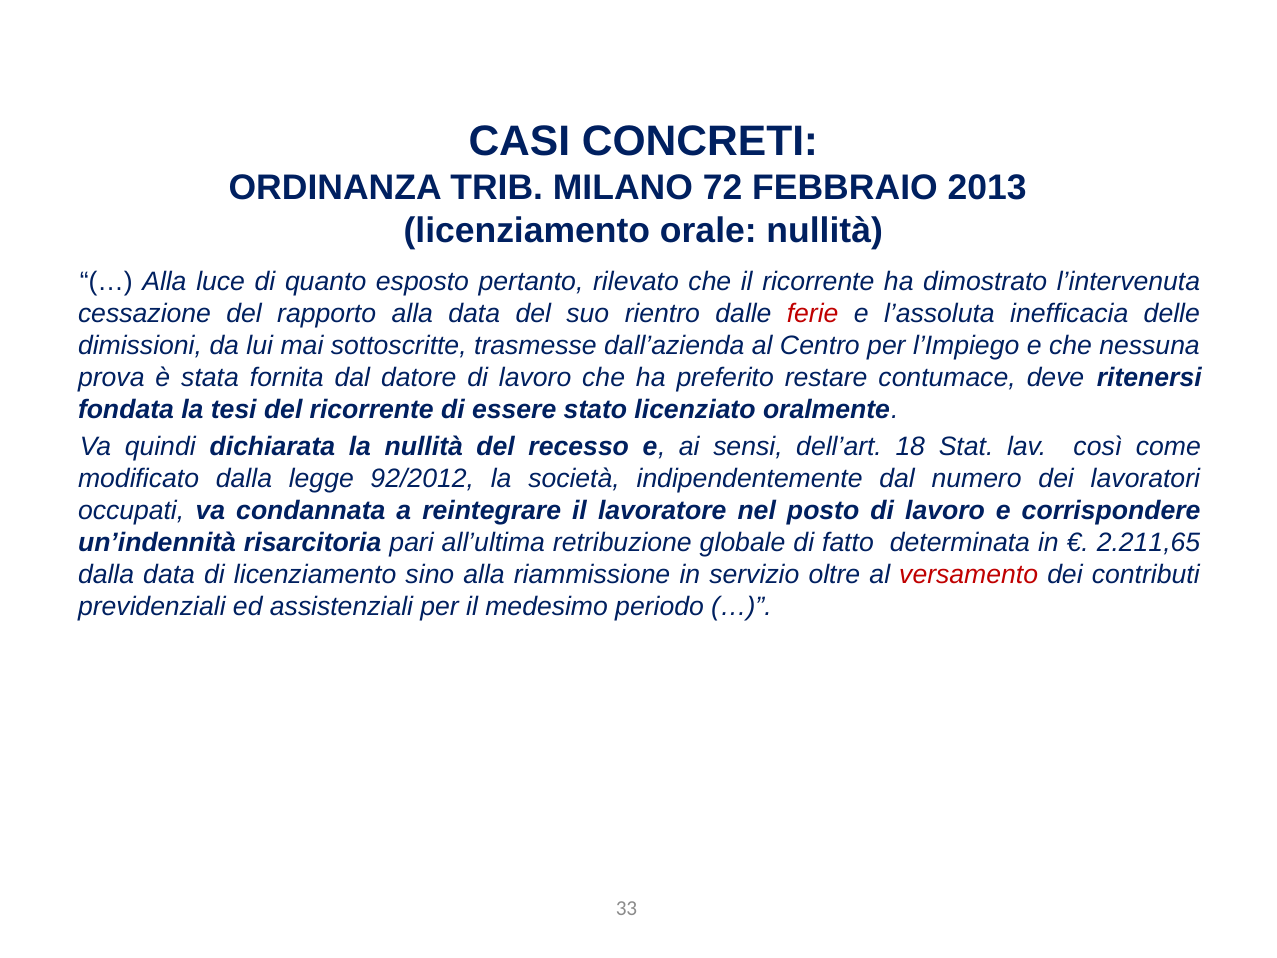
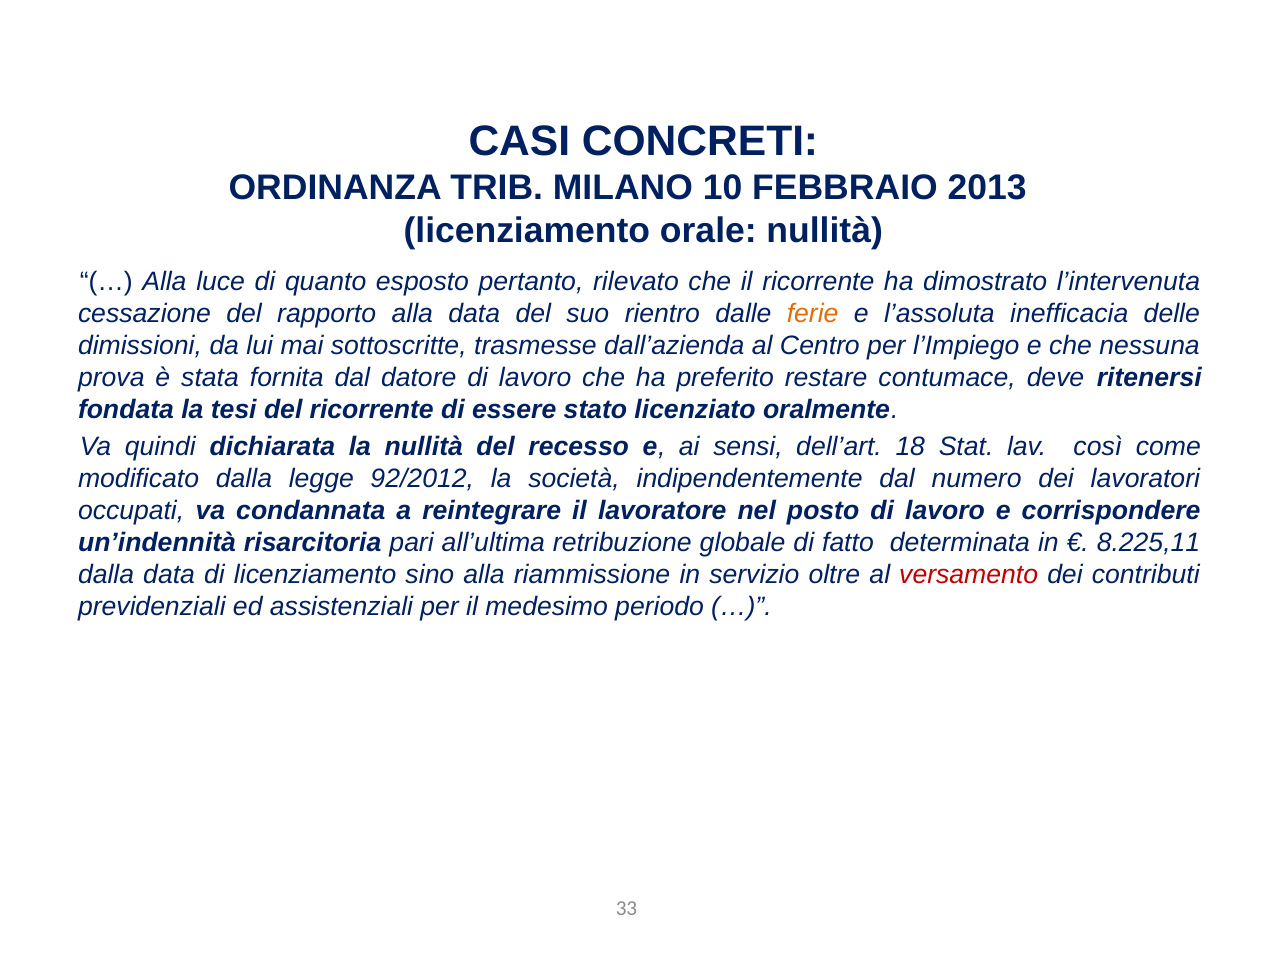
72: 72 -> 10 (723, 188)
ferie colour: red -> orange (813, 314)
2.211,65: 2.211,65 -> 8.225,11 (1148, 543)
